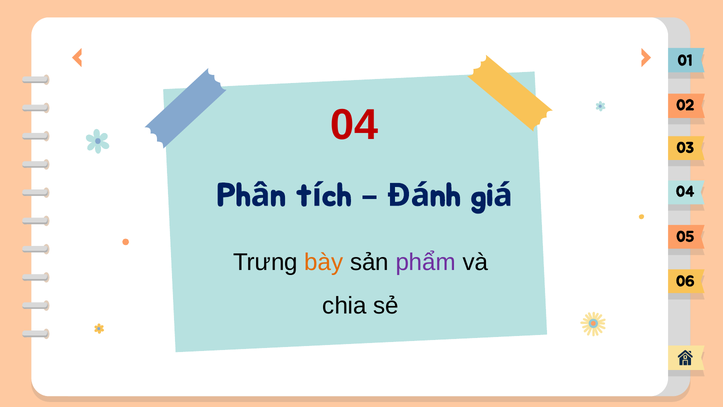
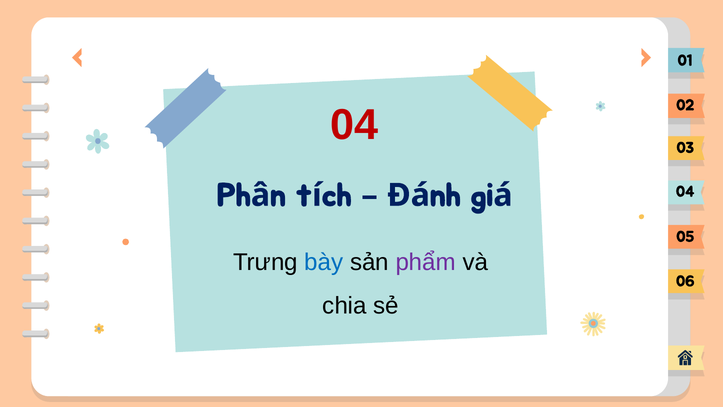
bày colour: orange -> blue (324, 262)
